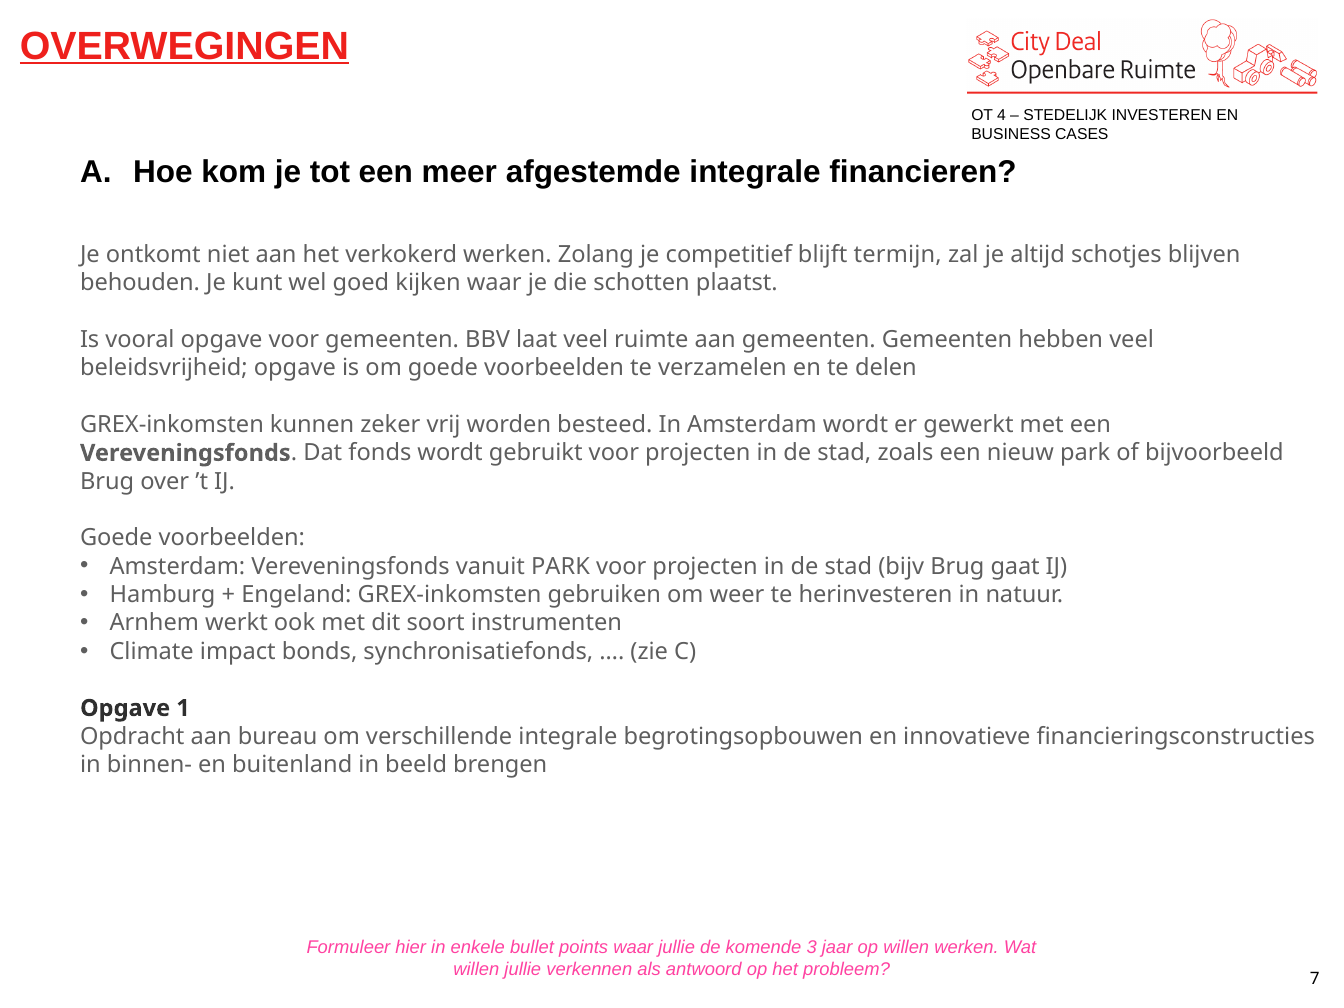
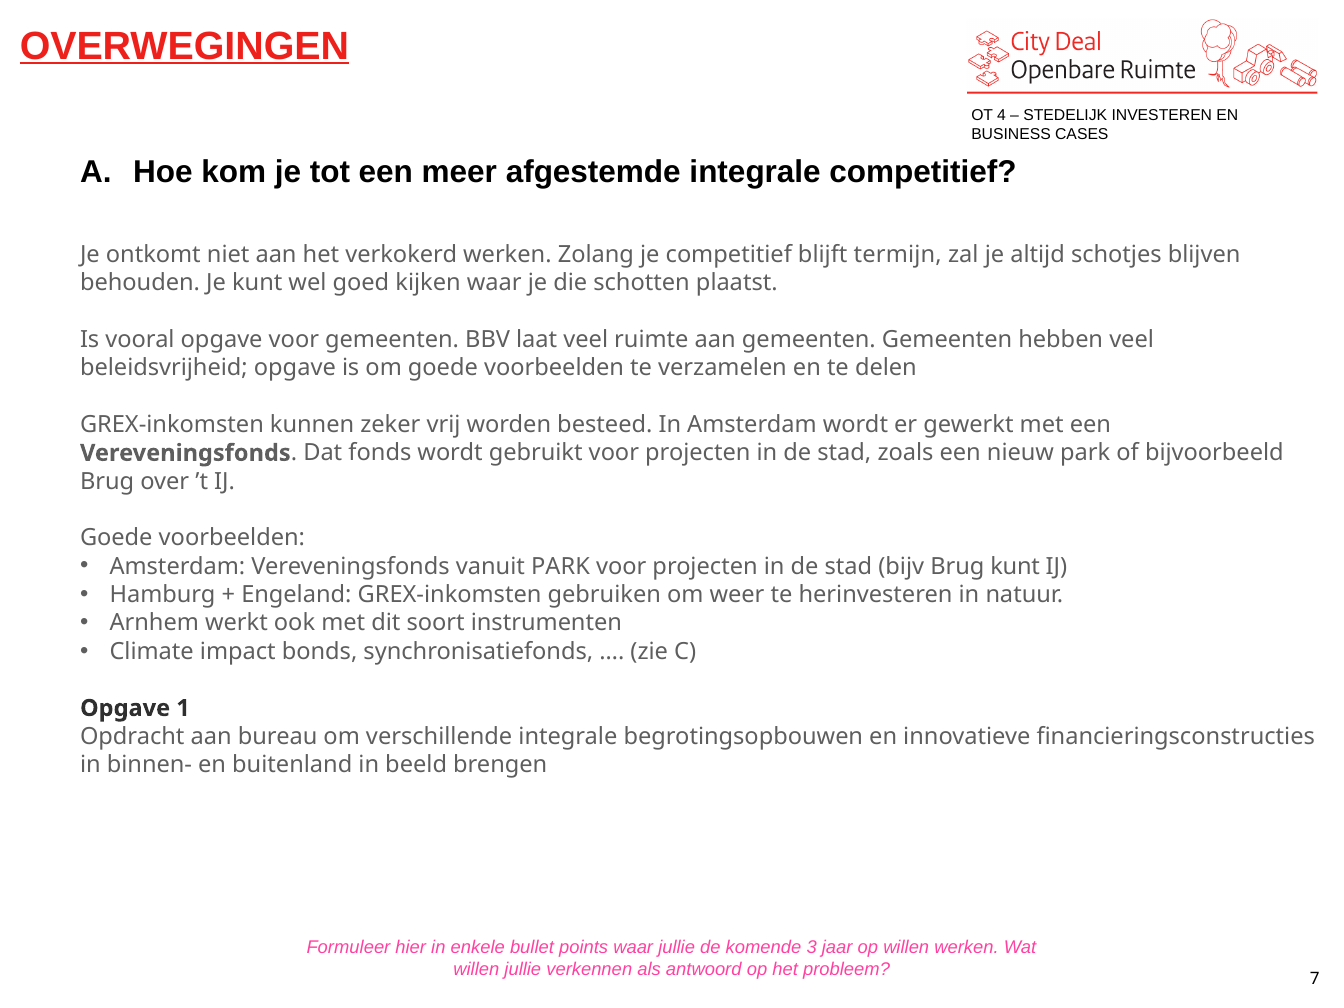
integrale financieren: financieren -> competitief (923, 172)
Brug gaat: gaat -> kunt (1015, 566)
